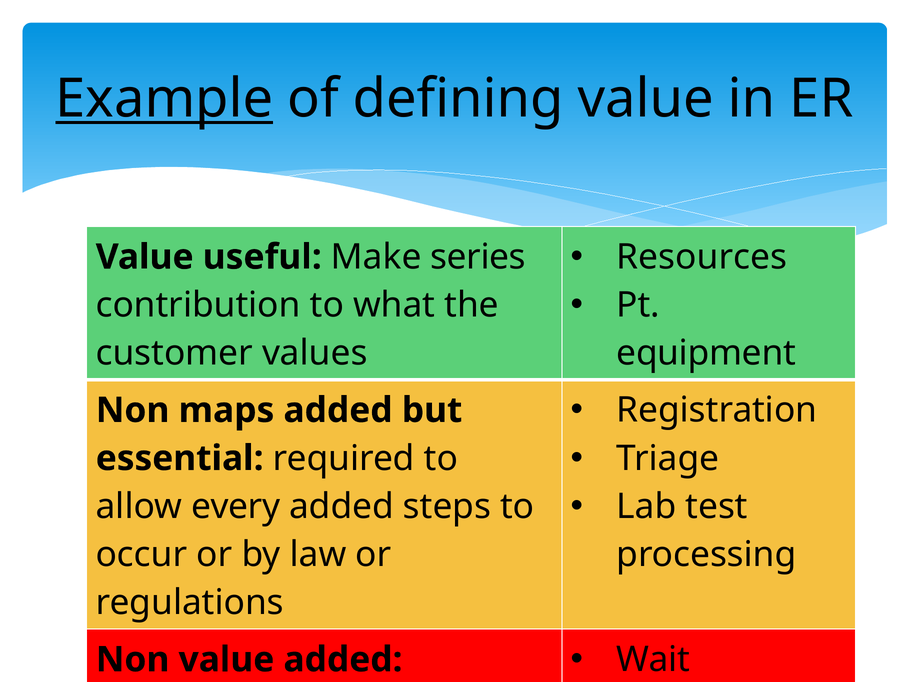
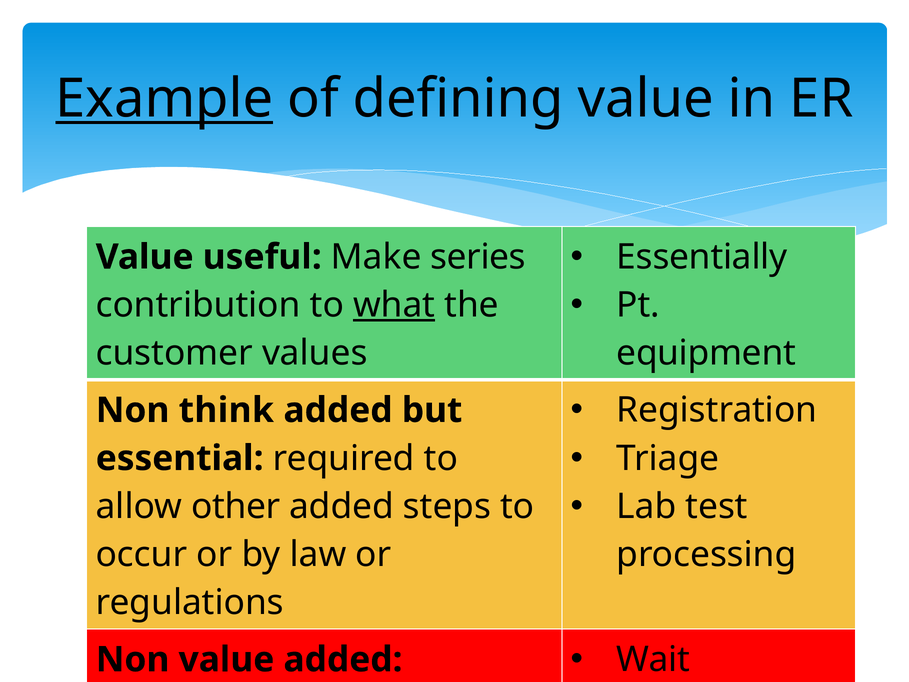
Resources: Resources -> Essentially (702, 257)
what underline: none -> present (394, 305)
maps: maps -> think (226, 410)
every: every -> other (236, 506)
